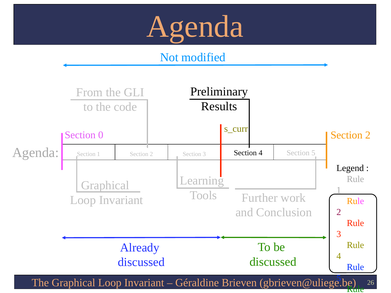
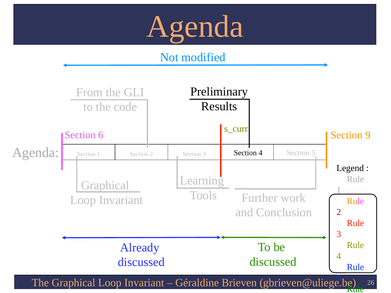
Section 0: 0 -> 6 (101, 135)
2: 2 -> 9 (368, 135)
